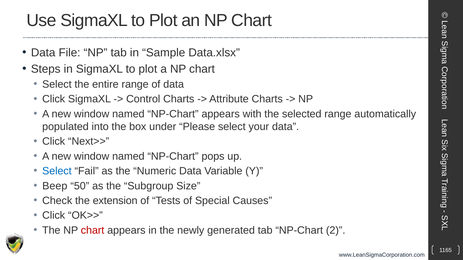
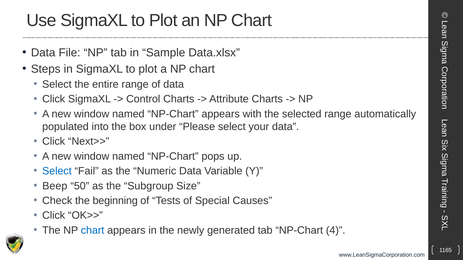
extension: extension -> beginning (115, 201)
chart colour: red -> blue (93, 231)
2: 2 -> 4 (336, 231)
